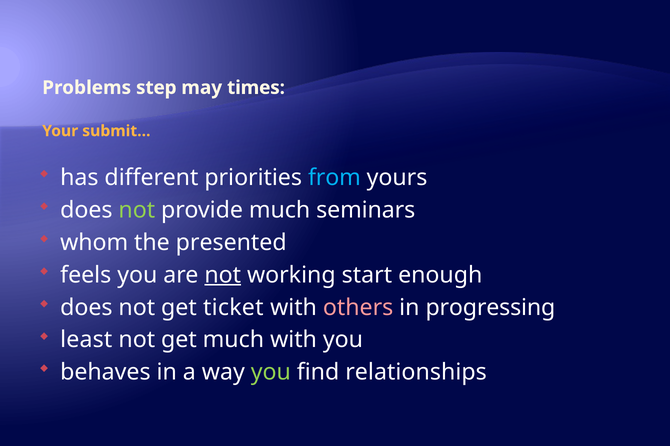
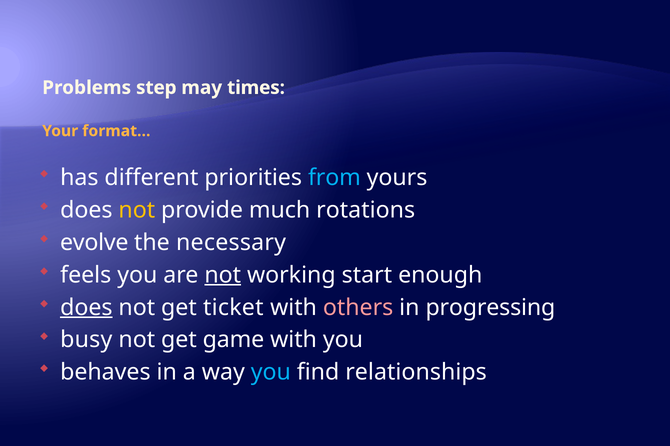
submit: submit -> format (116, 131)
not colour: light green -> yellow (137, 210)
seminars: seminars -> rotations (366, 210)
whom: whom -> evolve (94, 243)
presented: presented -> necessary (231, 243)
does underline: none -> present (86, 308)
least: least -> busy (86, 340)
get much: much -> game (233, 340)
you colour: light green -> light blue (271, 373)
